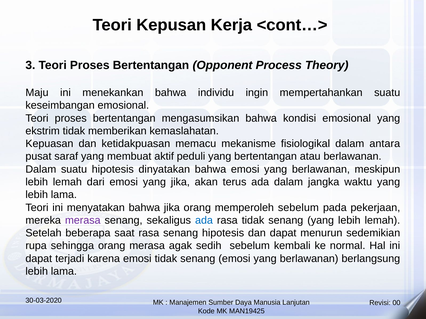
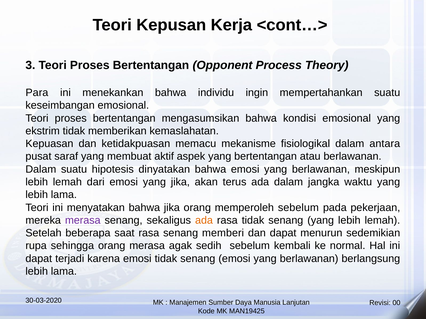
Maju: Maju -> Para (37, 93)
peduli: peduli -> aspek (191, 157)
ada colour: blue -> orange (204, 221)
senang hipotesis: hipotesis -> memberi (223, 233)
